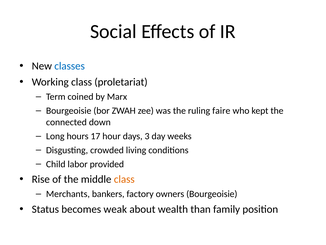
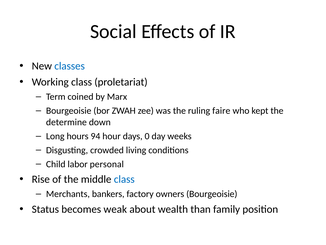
connected: connected -> determine (66, 122)
17: 17 -> 94 (95, 136)
3: 3 -> 0 (147, 136)
provided: provided -> personal (107, 164)
class colour: orange -> blue (124, 179)
